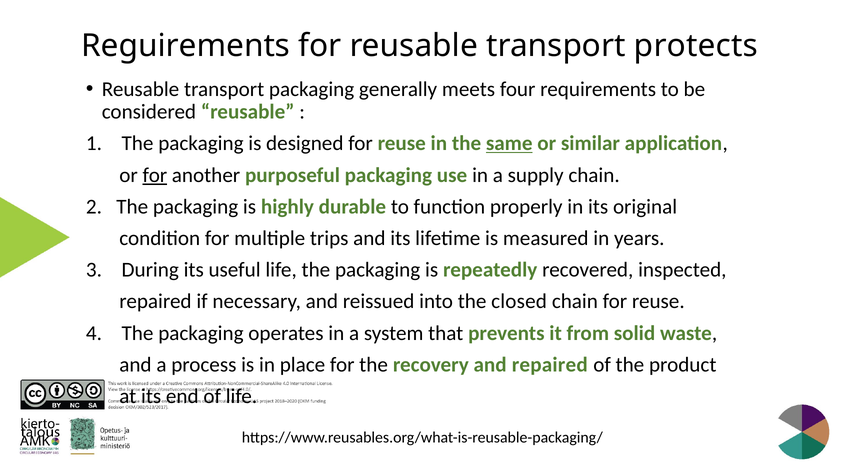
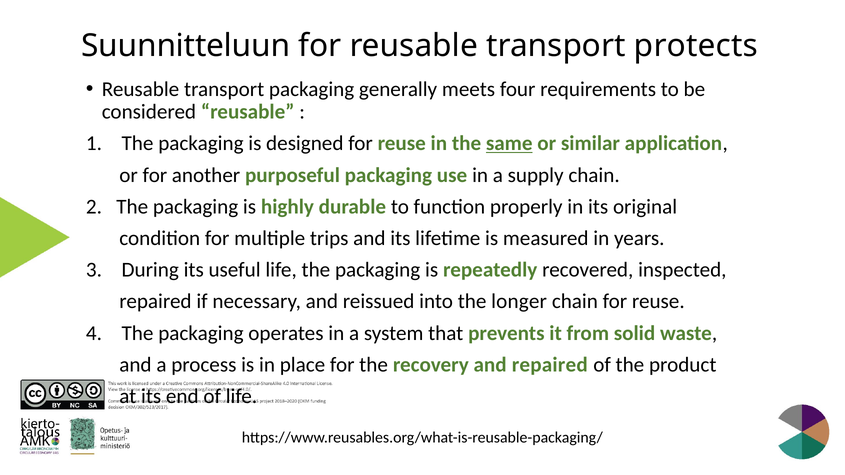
Reguirements: Reguirements -> Suunnitteluun (186, 46)
for underline: present -> none (155, 175)
closed: closed -> longer (519, 302)
